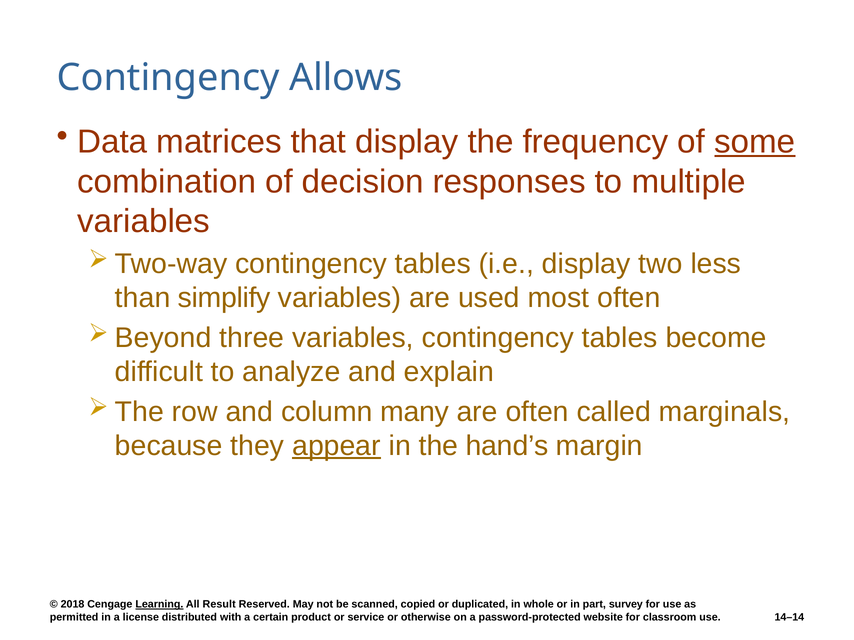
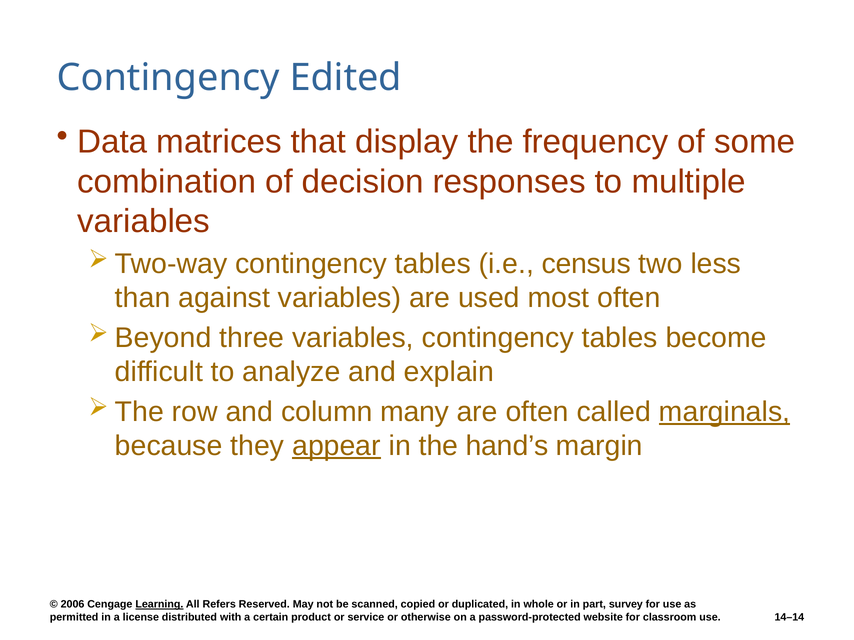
Allows: Allows -> Edited (346, 78)
some underline: present -> none (755, 142)
i.e display: display -> census (586, 264)
simplify: simplify -> against (224, 298)
marginals underline: none -> present (725, 412)
2018: 2018 -> 2006 (73, 605)
Result: Result -> Refers (219, 605)
